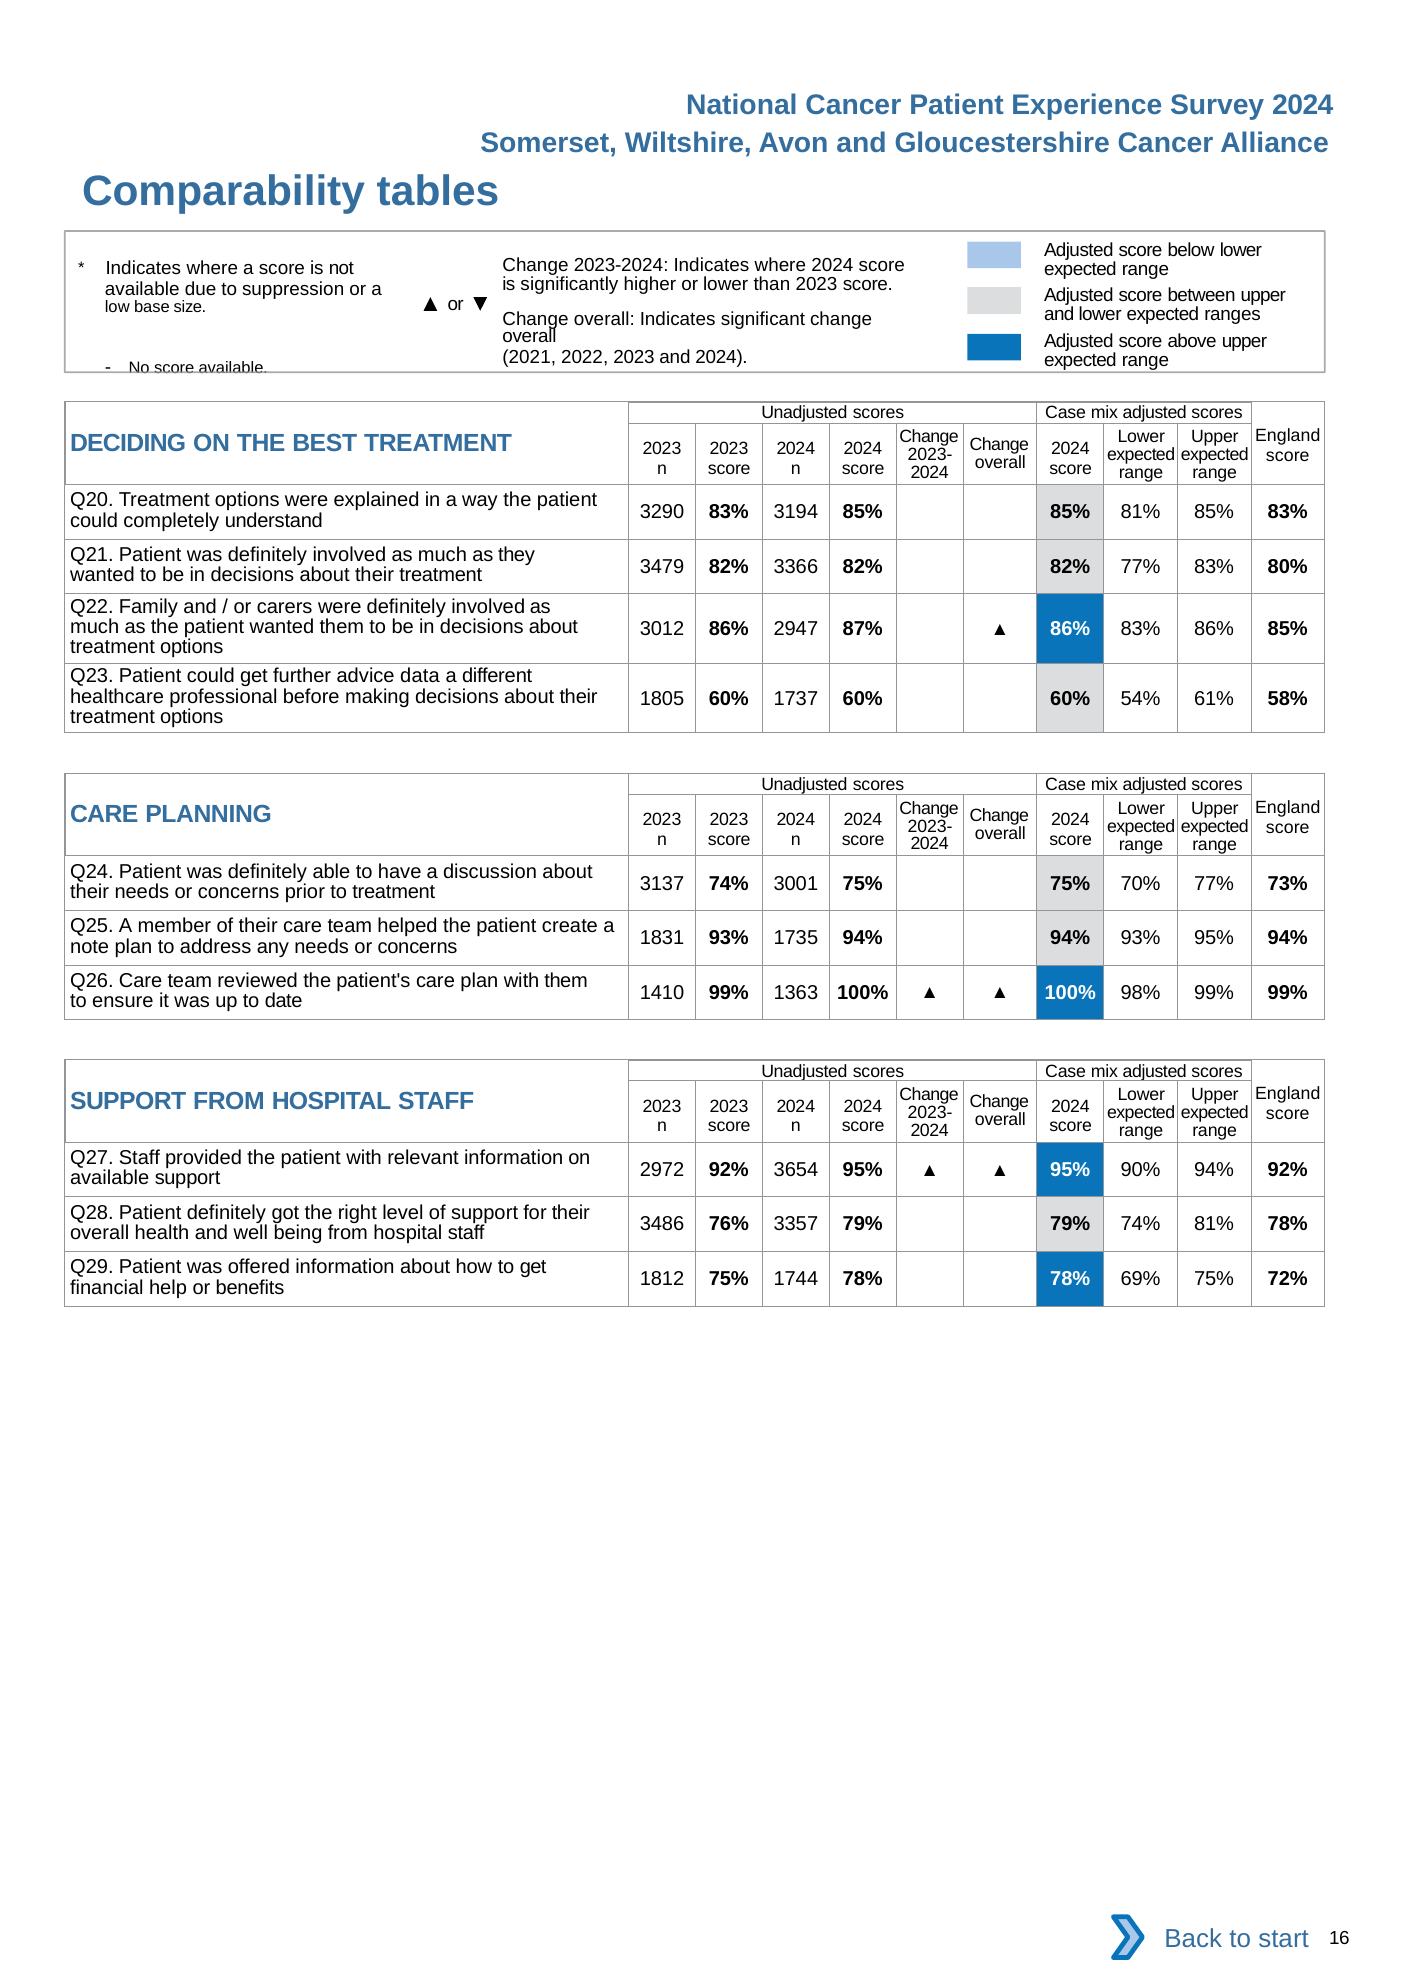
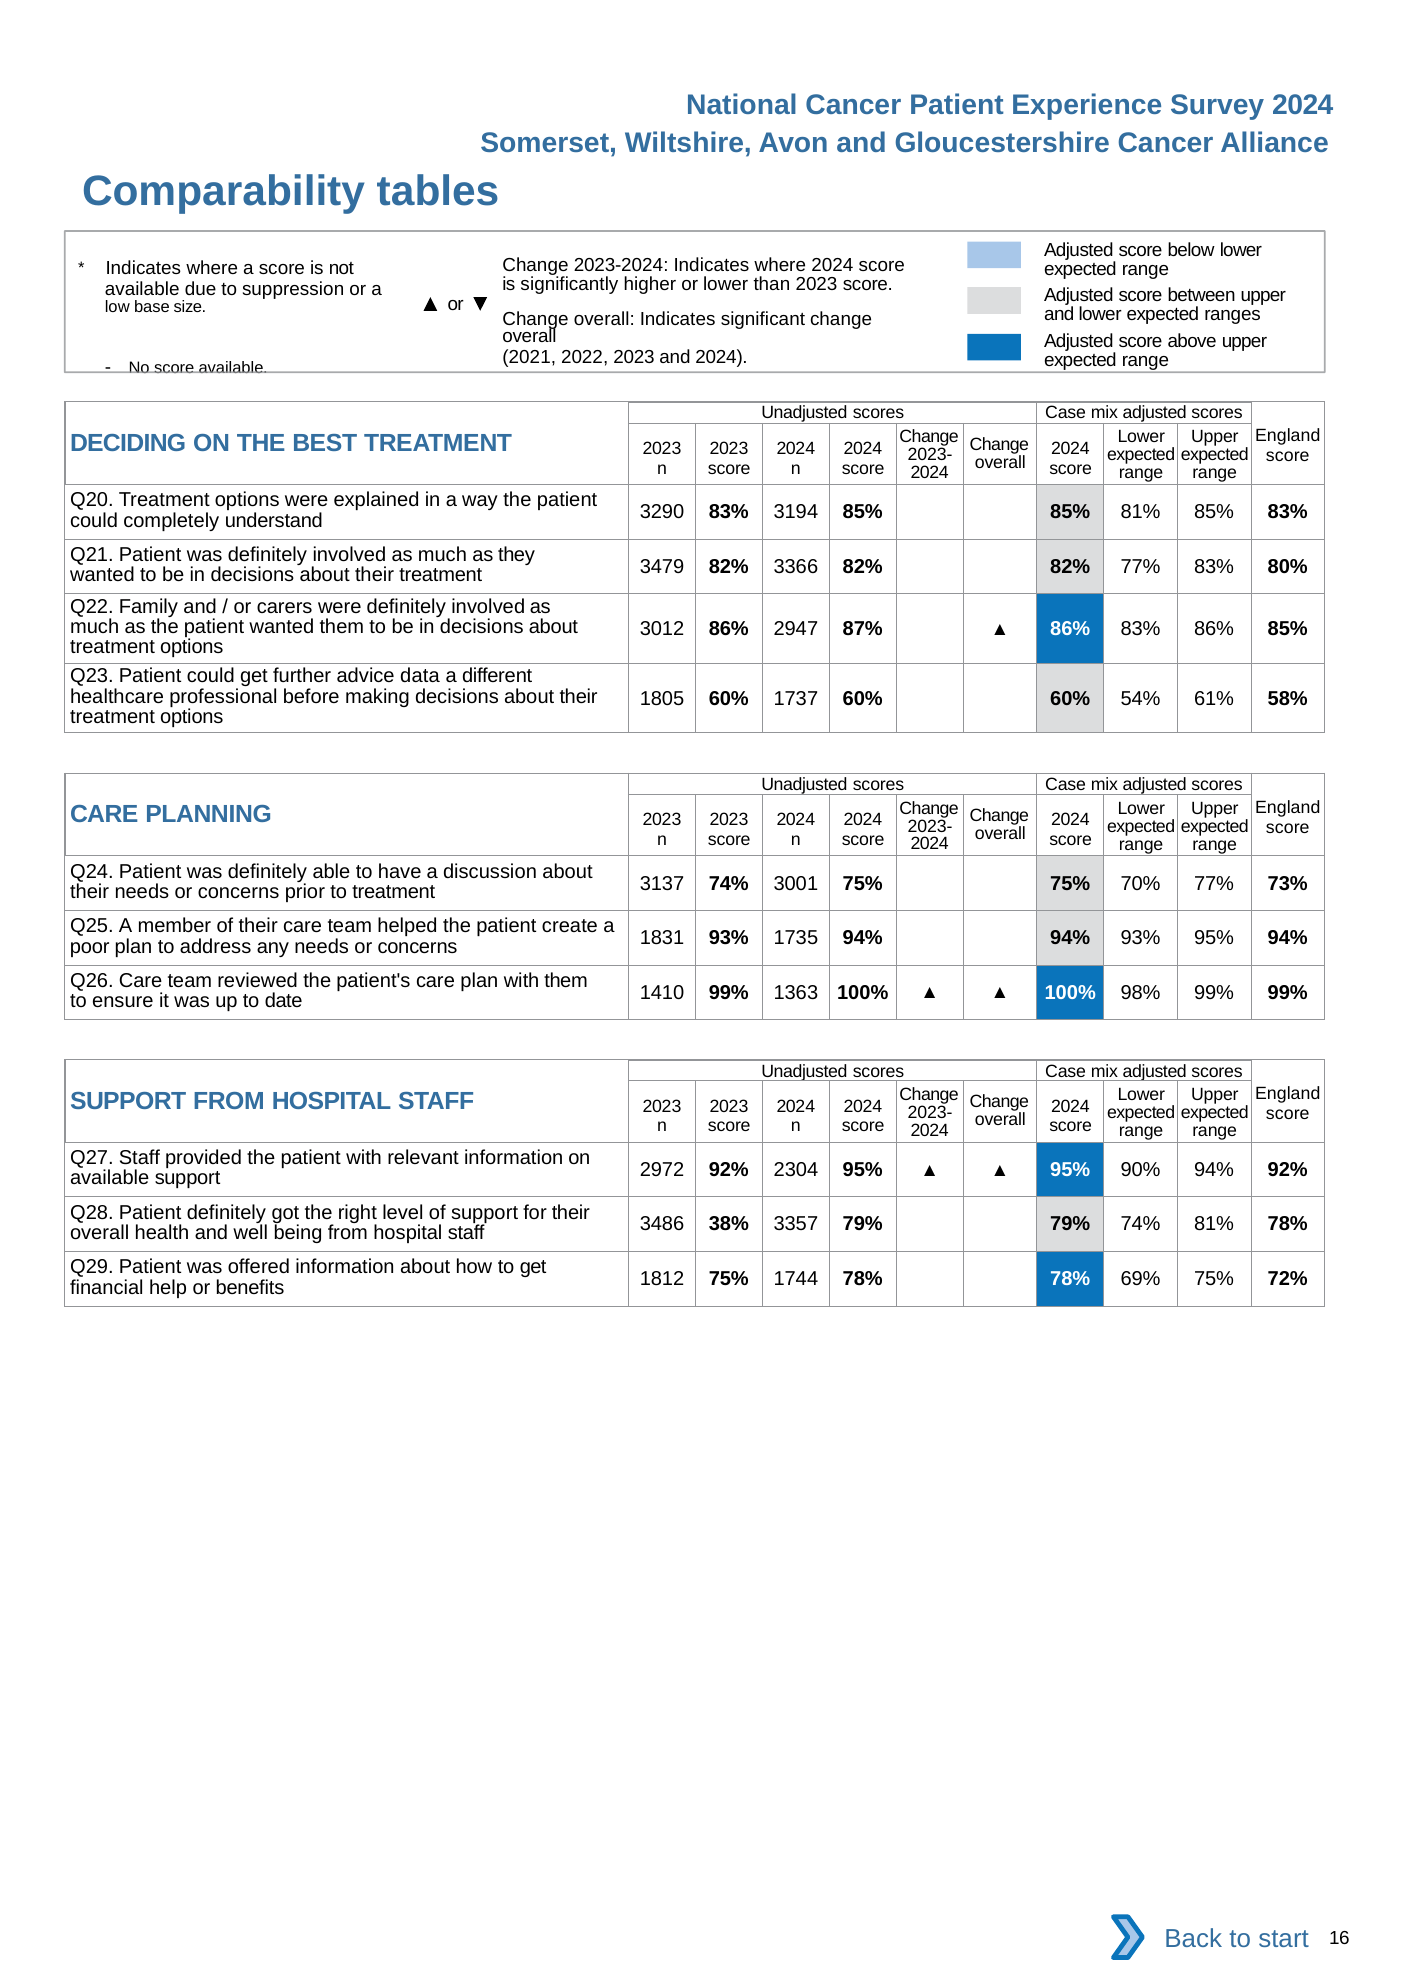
note: note -> poor (90, 947)
3654: 3654 -> 2304 (796, 1170)
76%: 76% -> 38% (729, 1225)
